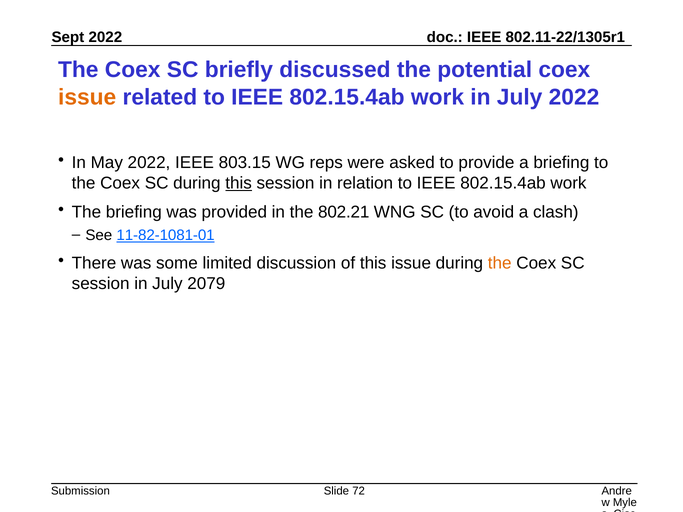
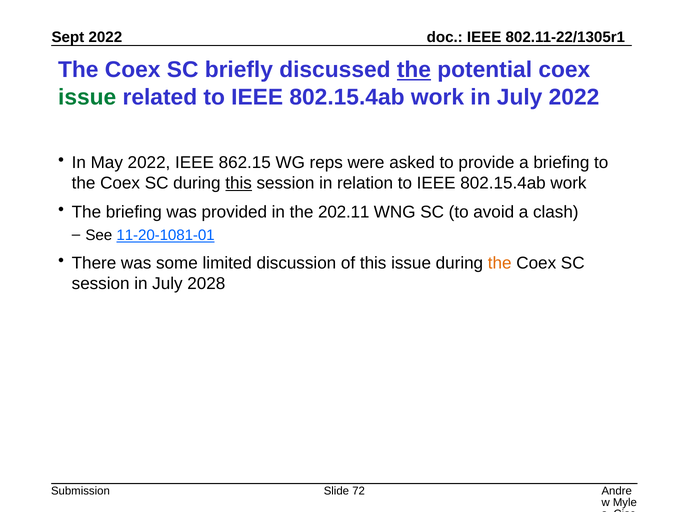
the underline: none -> present (414, 70)
issue colour: orange -> green (87, 97)
803.15: 803.15 -> 862.15 (245, 163)
802.21: 802.21 -> 202.11 (344, 212)
11-82-1081-01: 11-82-1081-01 -> 11-20-1081-01 (166, 235)
2079: 2079 -> 2028 (206, 284)
